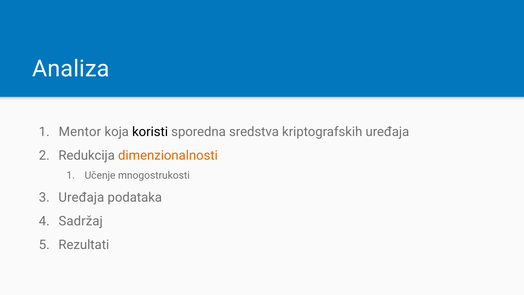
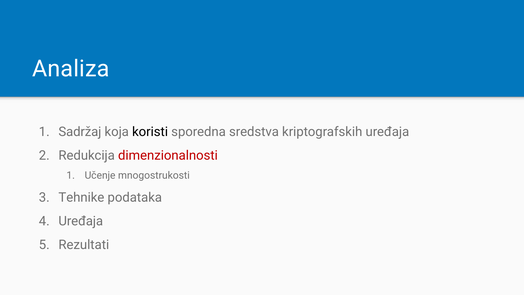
Mentor: Mentor -> Sadržaj (80, 132)
dimenzionalnosti colour: orange -> red (168, 155)
Uređaja: Uređaja -> Tehnike (81, 197)
Sadržaj: Sadržaj -> Uređaja (81, 221)
